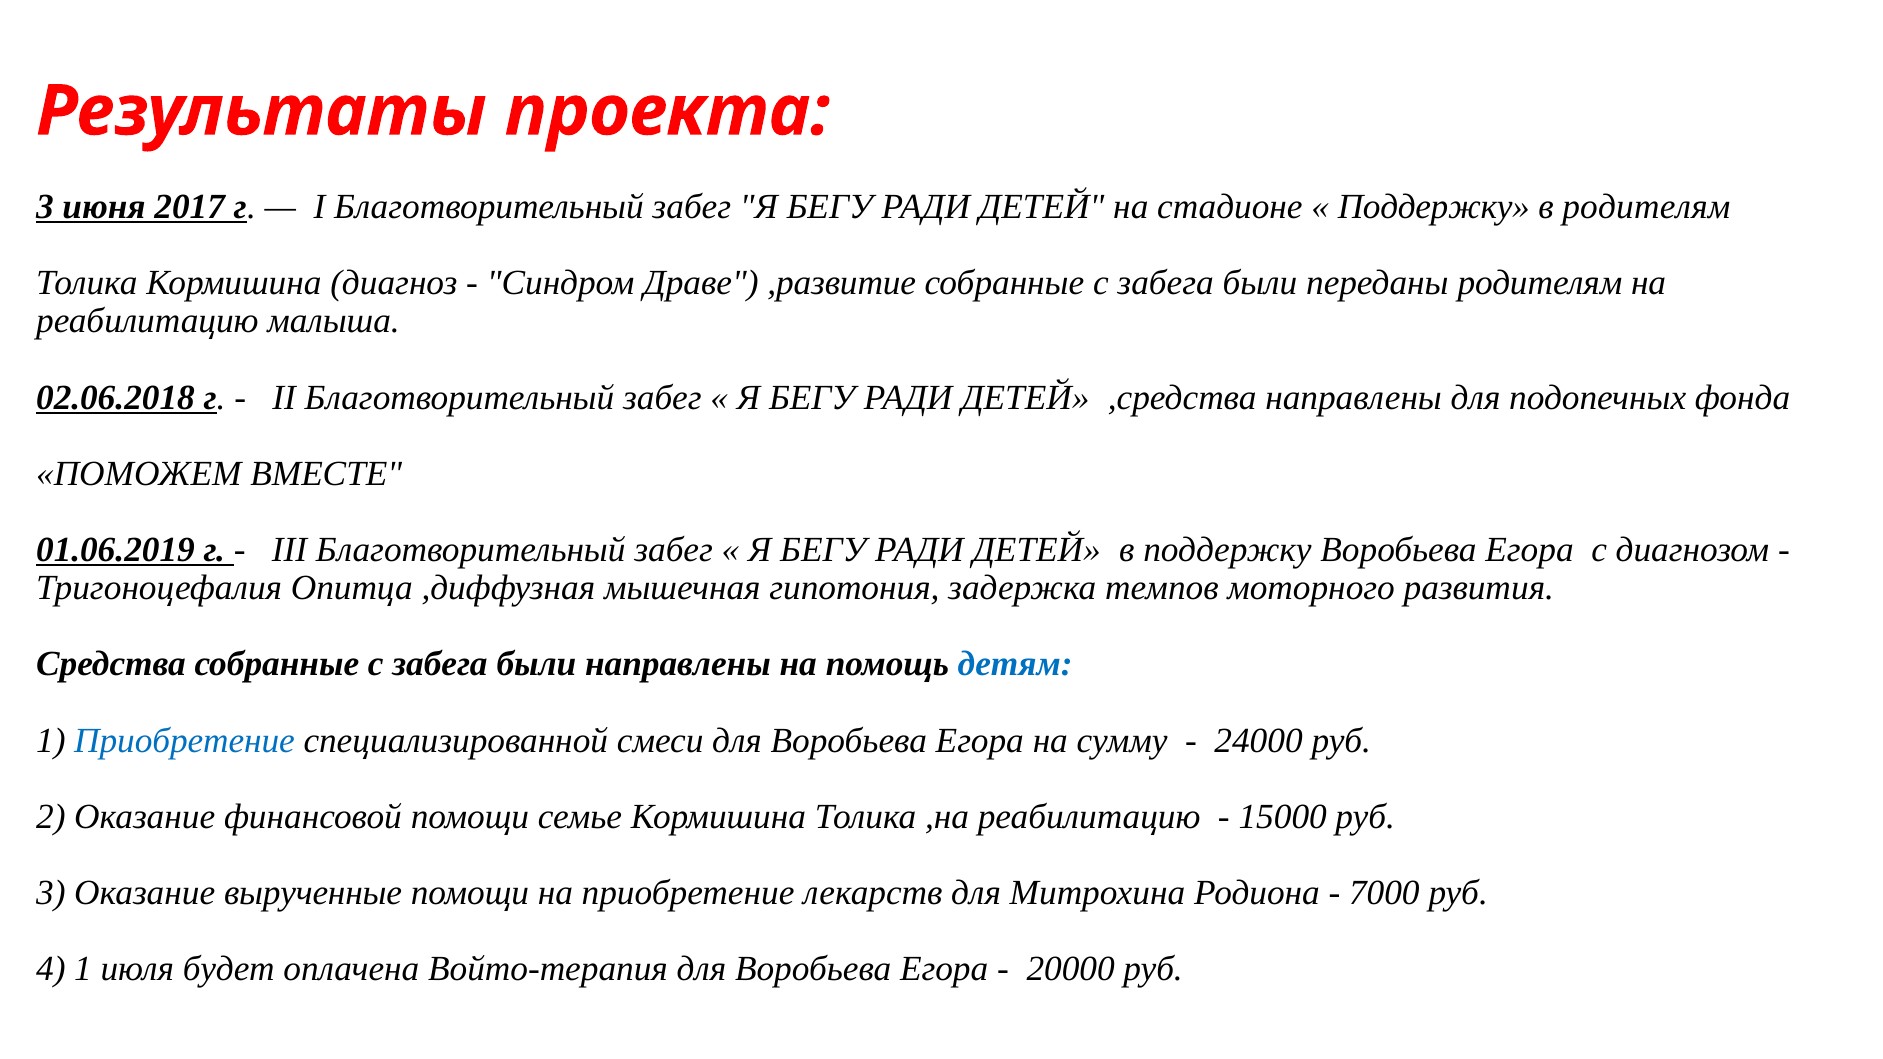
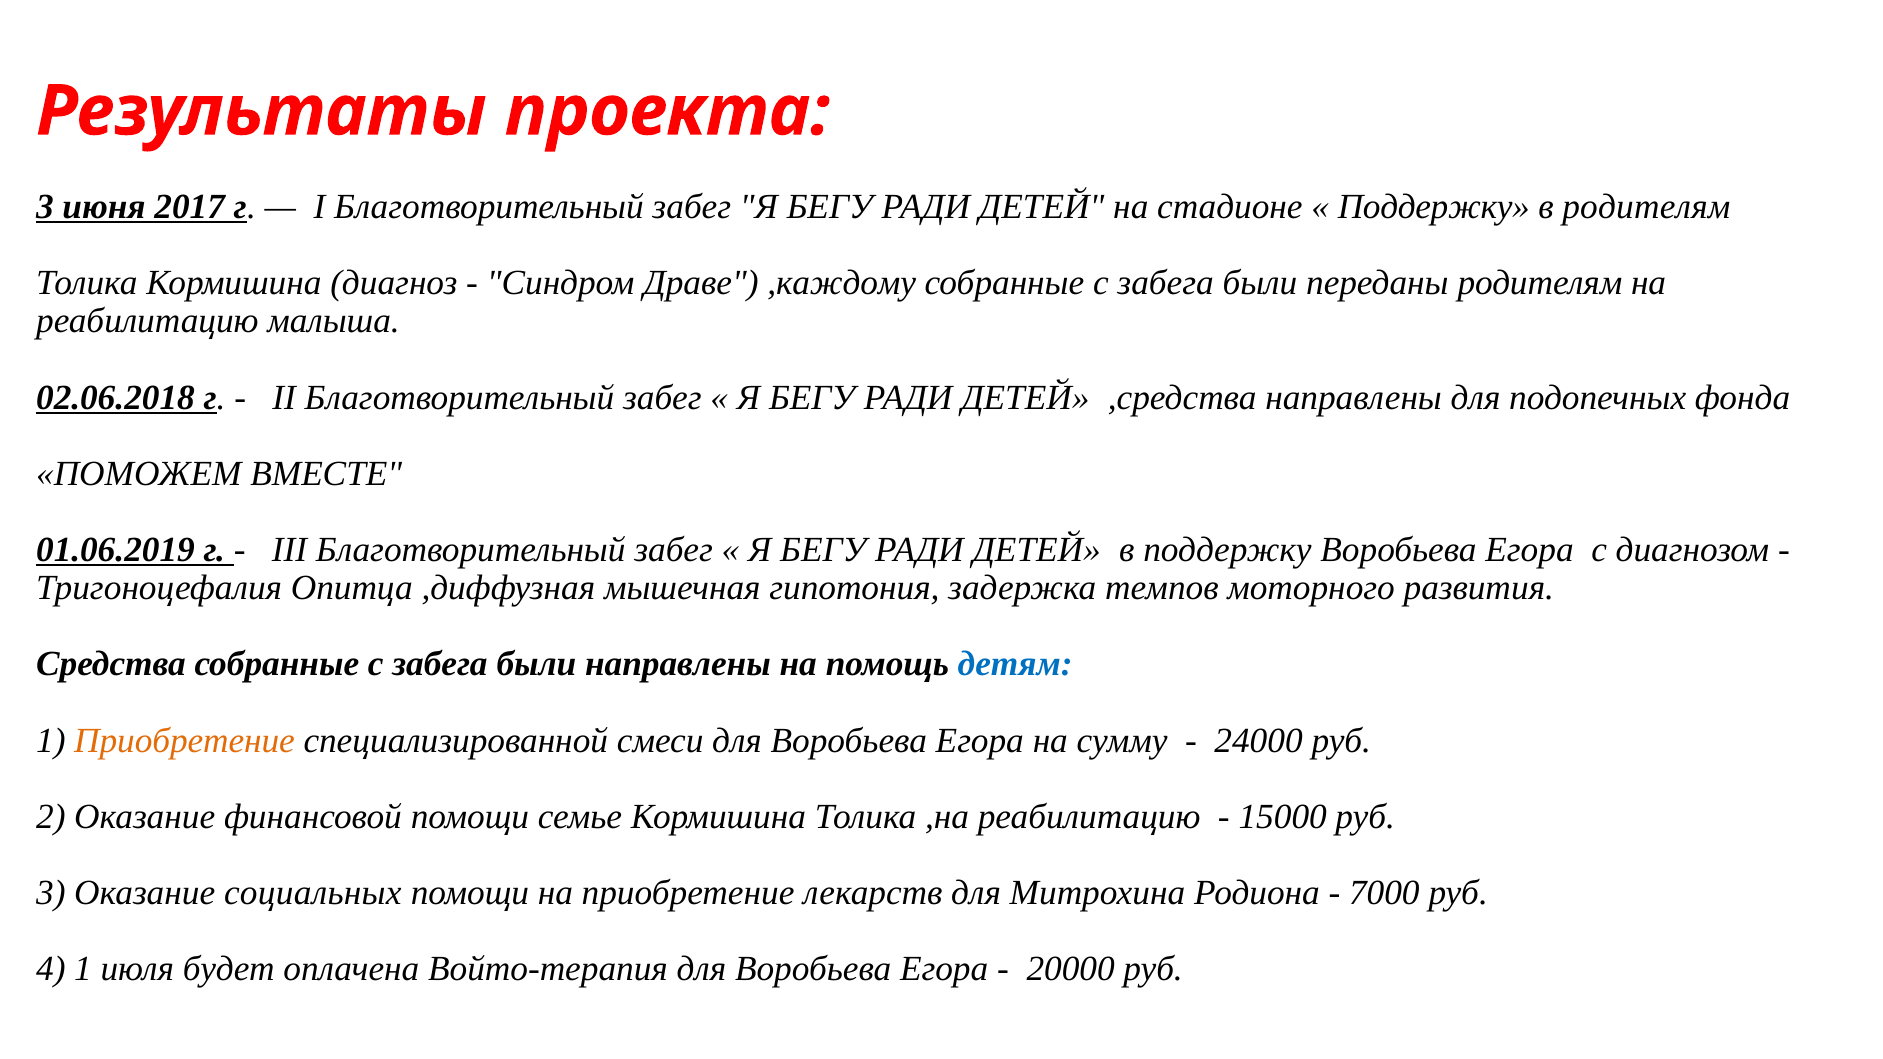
,развитие: ,развитие -> ,каждому (842, 283)
Приобретение colour: blue -> orange (185, 741)
вырученные: вырученные -> социальных (313, 893)
